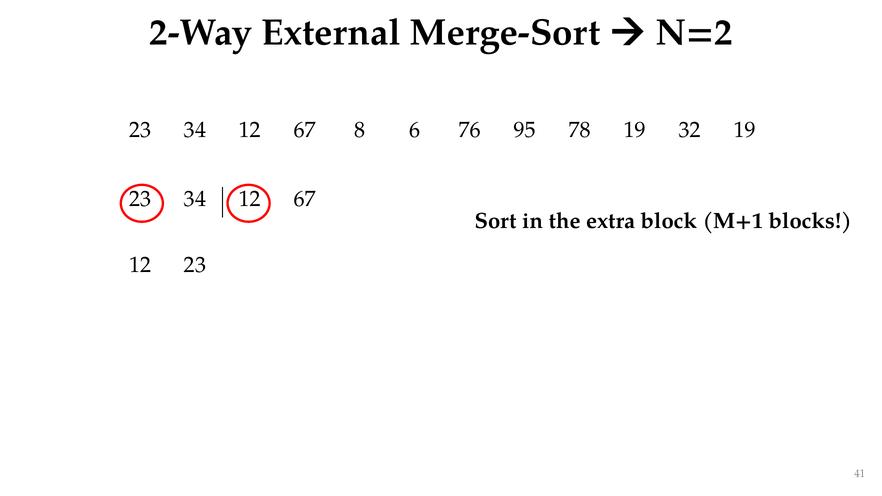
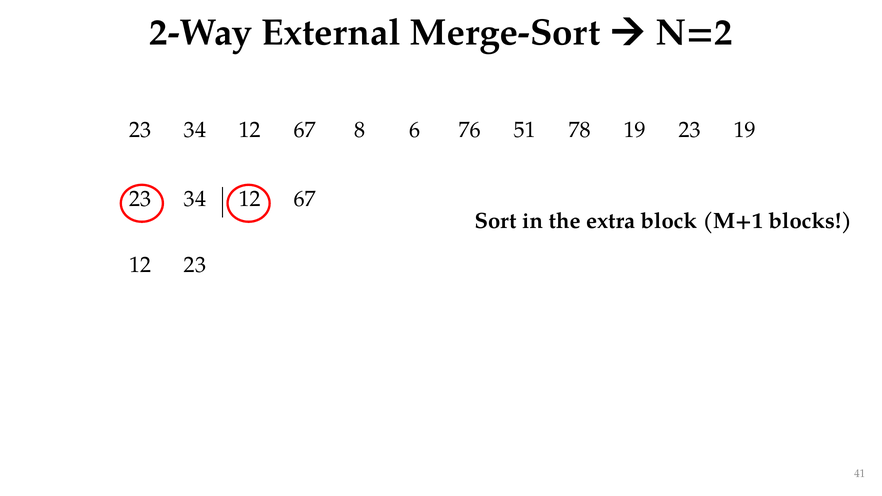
95: 95 -> 51 (525, 130)
78 19 32: 32 -> 23 (690, 130)
